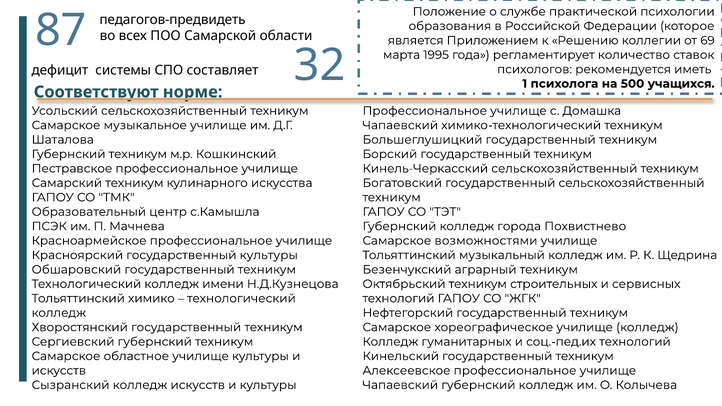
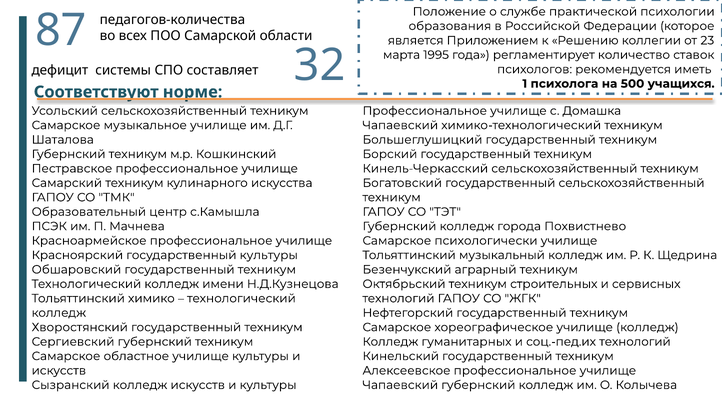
педагогов-предвидеть: педагогов-предвидеть -> педагогов-количества (172, 20)
69: 69 -> 23 (707, 40)
возможностями: возможностями -> психологически (486, 241)
